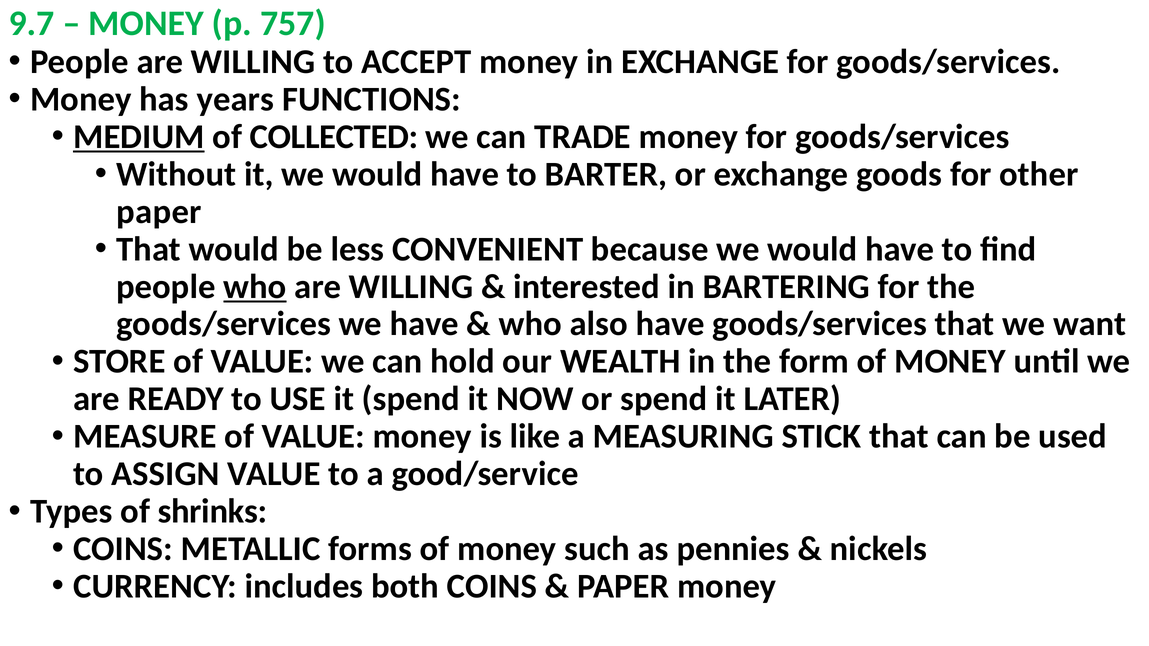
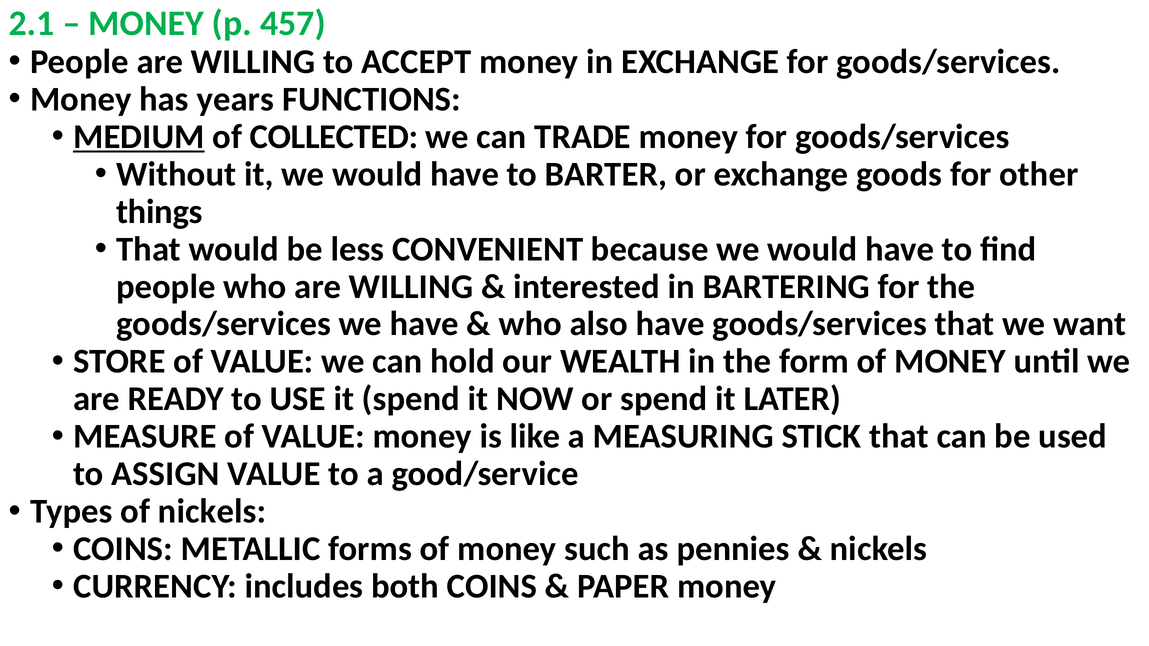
9.7: 9.7 -> 2.1 (32, 23)
757: 757 -> 457 (293, 23)
paper: paper -> things (159, 212)
who underline: present -> none (255, 287)
of shrinks: shrinks -> nickels (212, 512)
